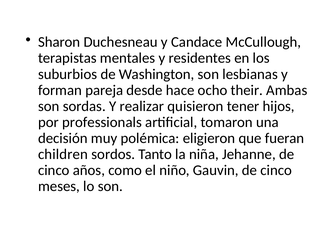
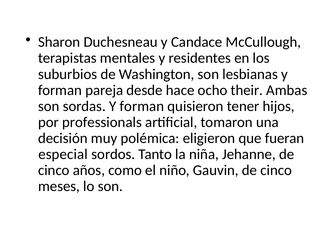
sordas Y realizar: realizar -> forman (142, 106)
children: children -> especial (63, 154)
